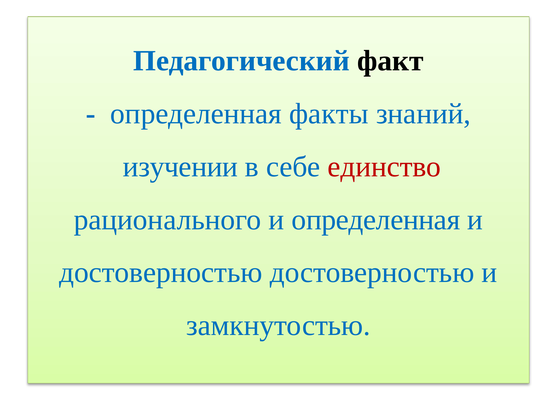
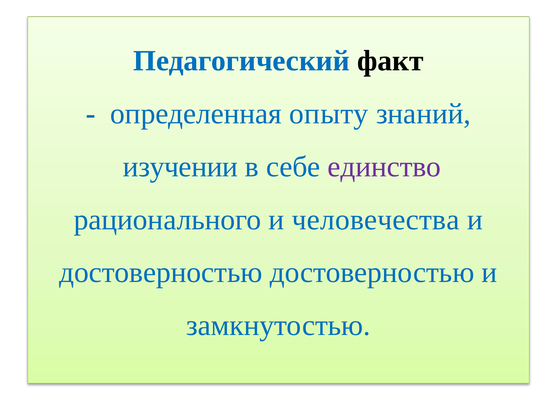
факты: факты -> опыту (329, 114)
единство colour: red -> purple (384, 167)
и определенная: определенная -> человечества (376, 220)
